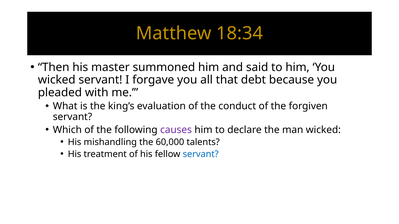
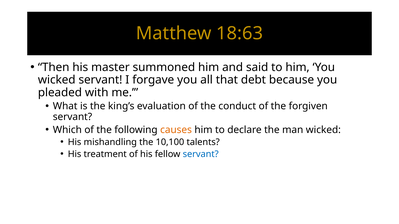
18:34: 18:34 -> 18:63 (240, 34)
causes colour: purple -> orange (176, 130)
60,000: 60,000 -> 10,100 (170, 142)
